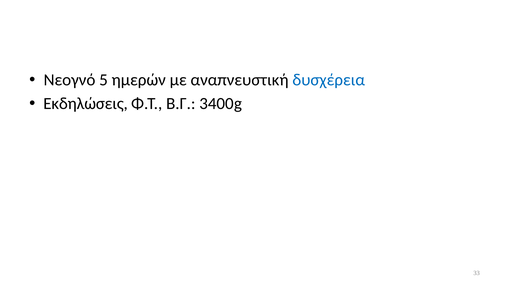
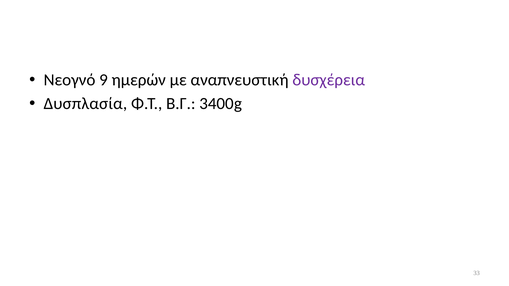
5: 5 -> 9 (103, 80)
δυσχέρεια colour: blue -> purple (329, 80)
Εκδηλώσεις: Εκδηλώσεις -> Δυσπλασία (85, 104)
